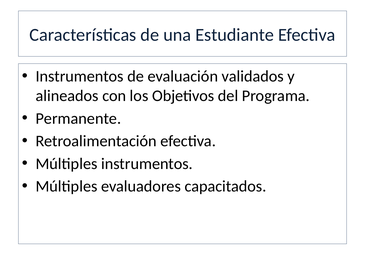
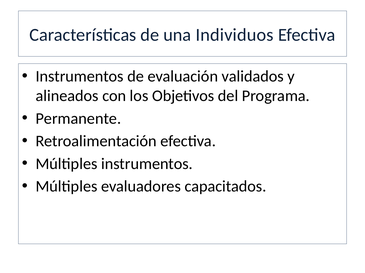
Estudiante: Estudiante -> Individuos (235, 35)
